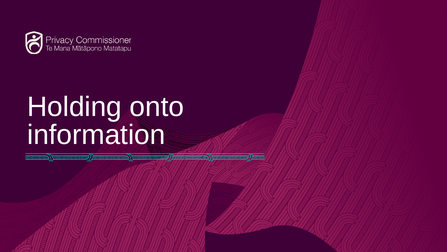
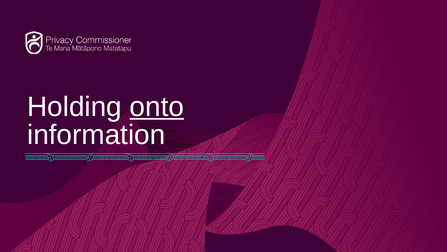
onto underline: none -> present (157, 107)
